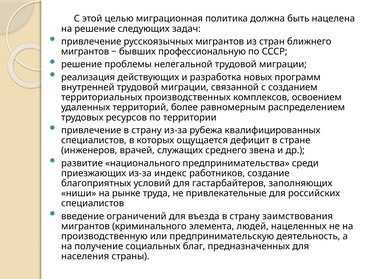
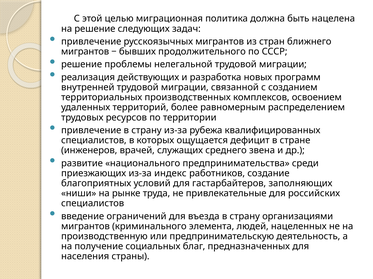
профессиональную: профессиональную -> продолжительного (202, 52)
заимствования: заимствования -> организациями (298, 217)
